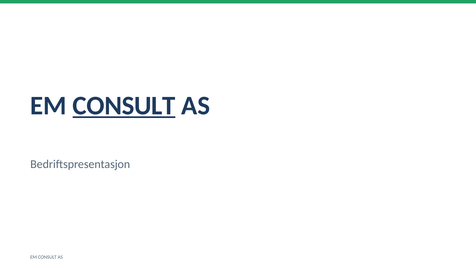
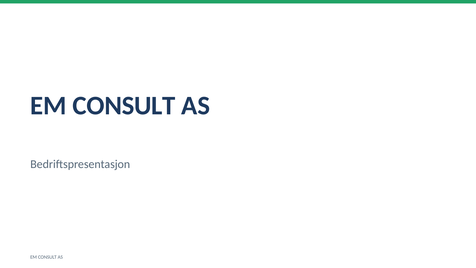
CONSULT underline: present -> none (124, 106)
